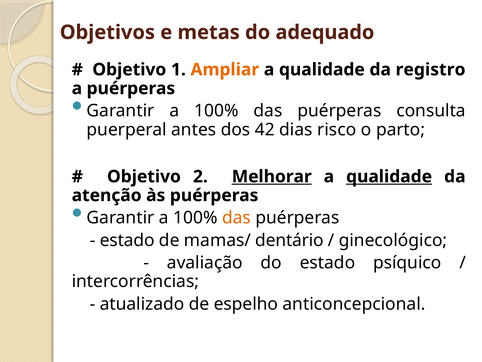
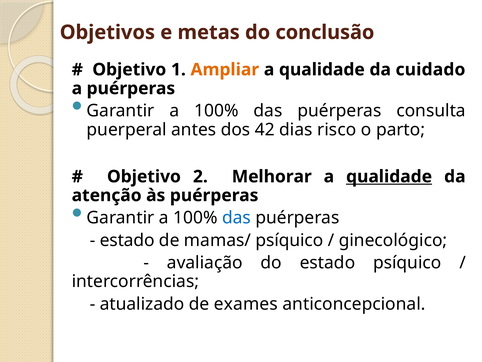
adequado: adequado -> conclusão (325, 32)
registro: registro -> cuidado (430, 70)
Melhorar underline: present -> none (272, 176)
das colour: orange -> blue (236, 218)
mamas/ dentário: dentário -> psíquico (289, 240)
espelho: espelho -> exames (246, 303)
